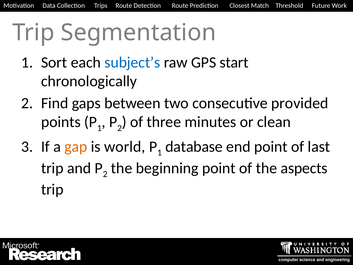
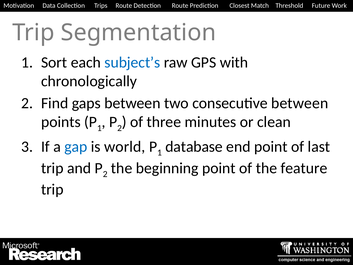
start: start -> with (234, 62)
consecutive provided: provided -> between (300, 103)
gap colour: orange -> blue (76, 146)
aspects: aspects -> feature (304, 168)
